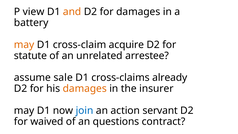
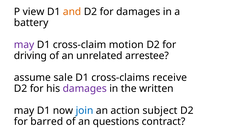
may colour: orange -> purple (24, 45)
acquire: acquire -> motion (126, 45)
statute: statute -> driving (30, 56)
already: already -> receive (170, 78)
damages colour: orange -> purple (85, 89)
insurer: insurer -> written (156, 89)
servant: servant -> subject (160, 110)
waived: waived -> barred (47, 121)
